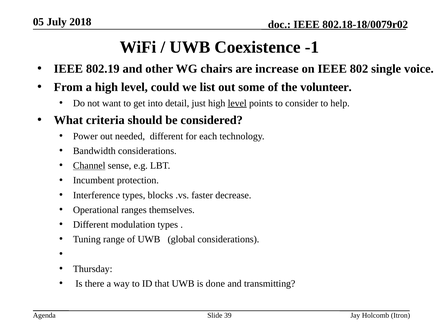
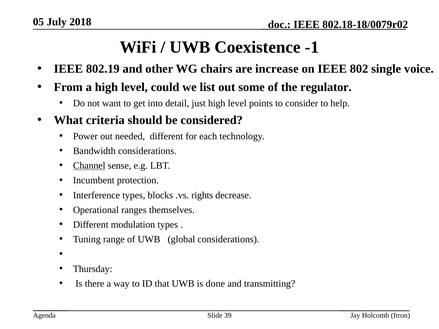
volunteer: volunteer -> regulator (326, 87)
level underline: present -> none (237, 103)
faster: faster -> rights (202, 195)
